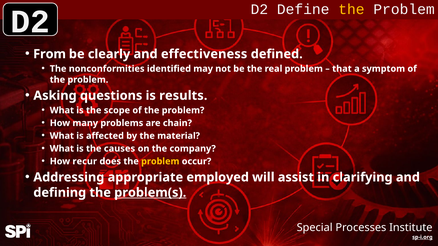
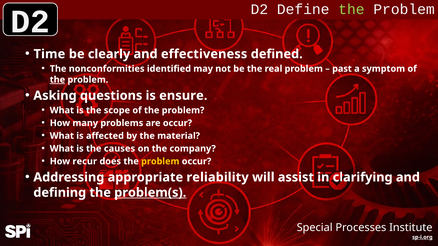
the colour: yellow -> light green (351, 9)
From: From -> Time (49, 54)
that: that -> past (342, 69)
the underline: none -> present (57, 80)
results: results -> ensure (183, 96)
are chain: chain -> occur (177, 123)
employed: employed -> reliability (218, 178)
